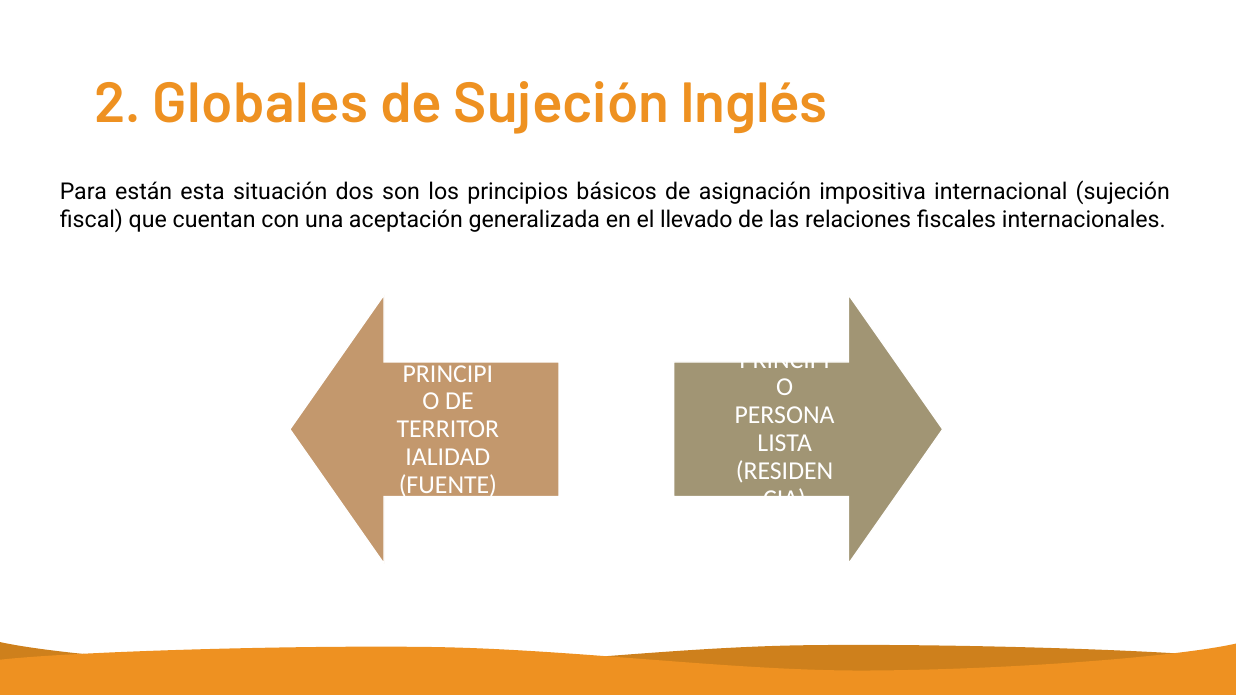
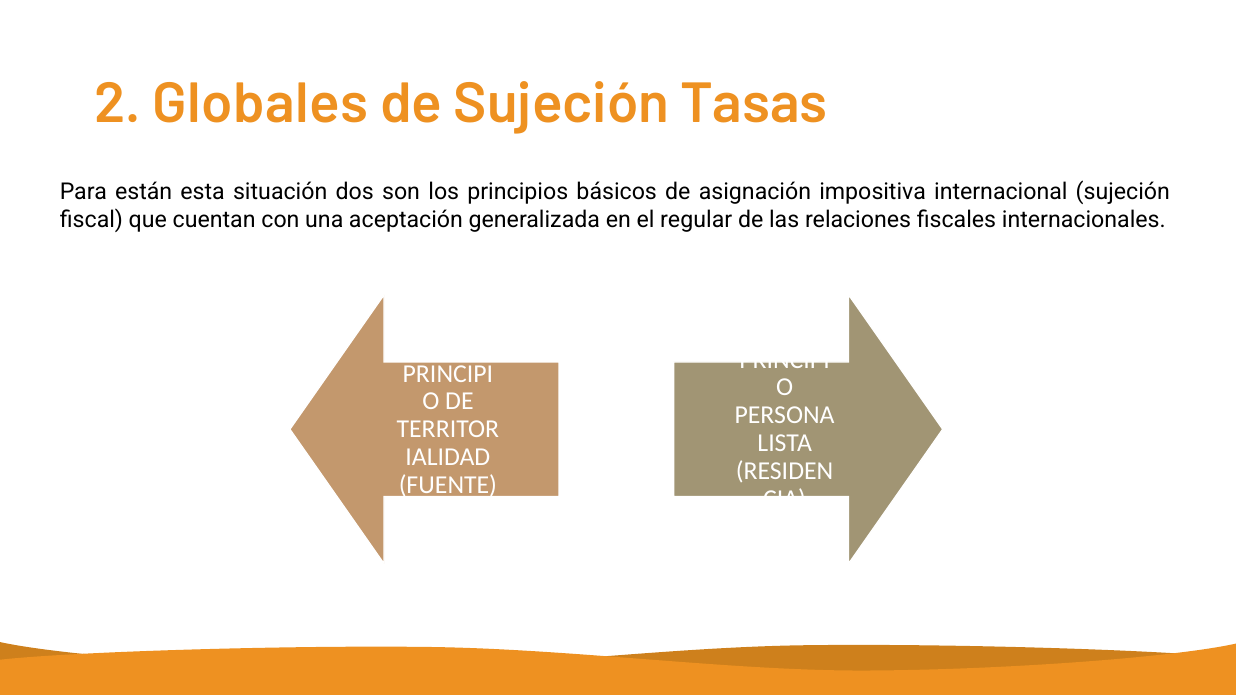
Inglés: Inglés -> Tasas (754, 104)
llevado: llevado -> regular (696, 220)
